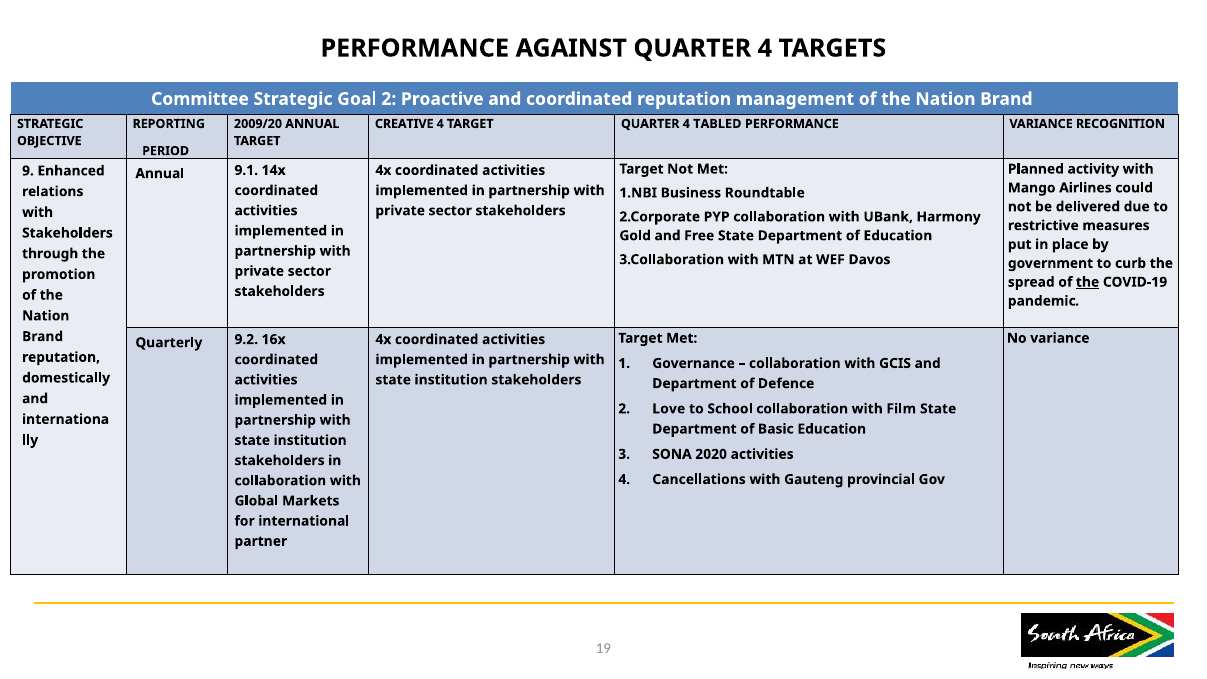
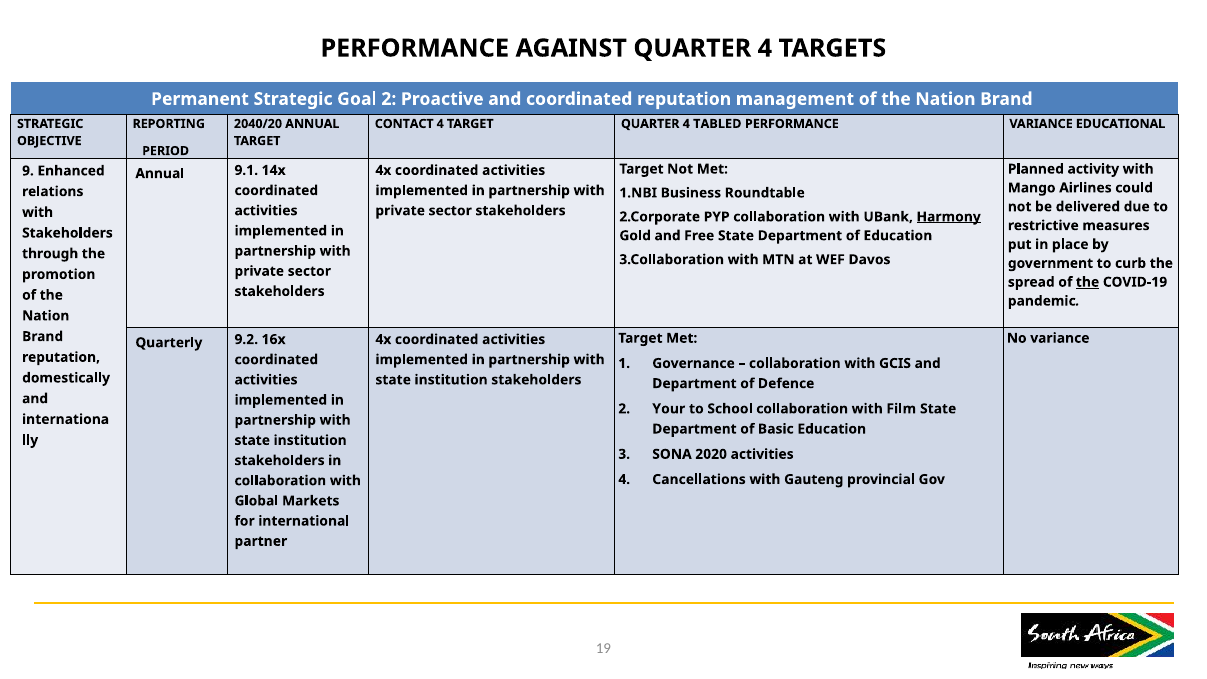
Committee: Committee -> Permanent (200, 99)
2009/20: 2009/20 -> 2040/20 (258, 124)
CREATIVE: CREATIVE -> CONTACT (404, 124)
RECOGNITION: RECOGNITION -> EDUCATIONAL (1120, 124)
Harmony underline: none -> present (949, 217)
Love: Love -> Your (669, 409)
